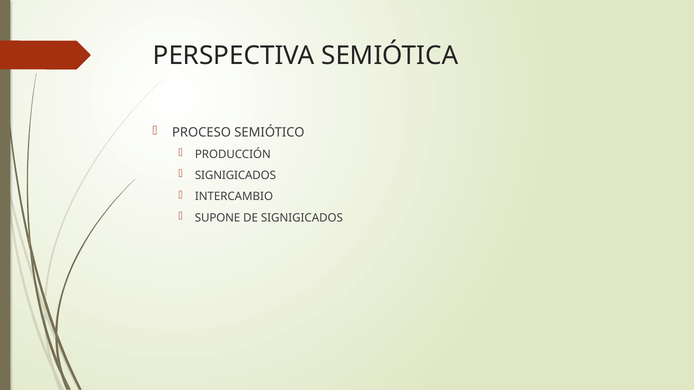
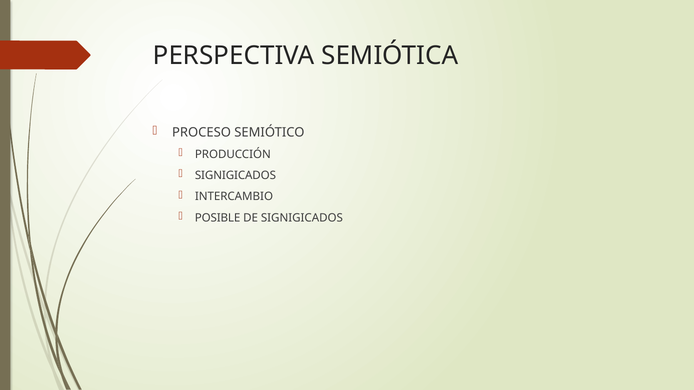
SUPONE: SUPONE -> POSIBLE (218, 218)
